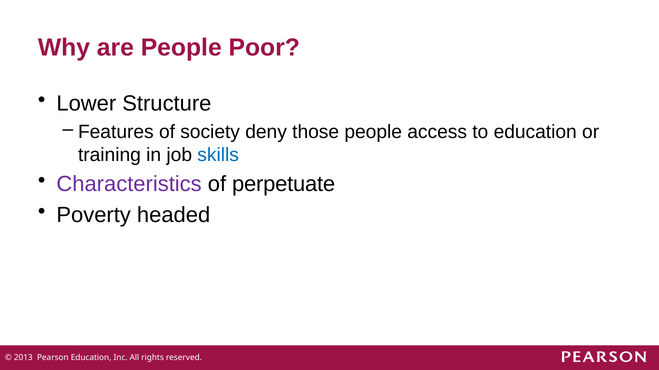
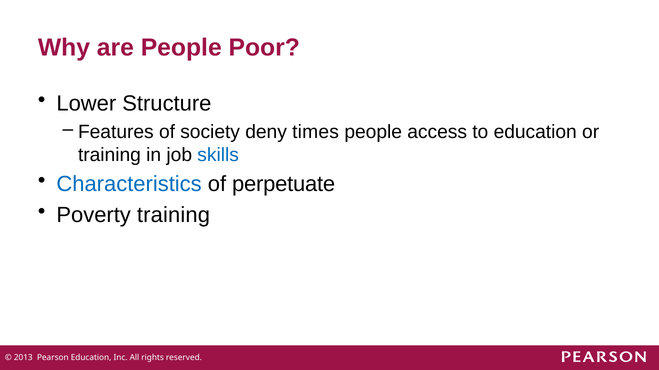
those: those -> times (316, 132)
Characteristics colour: purple -> blue (129, 184)
Poverty headed: headed -> training (174, 215)
